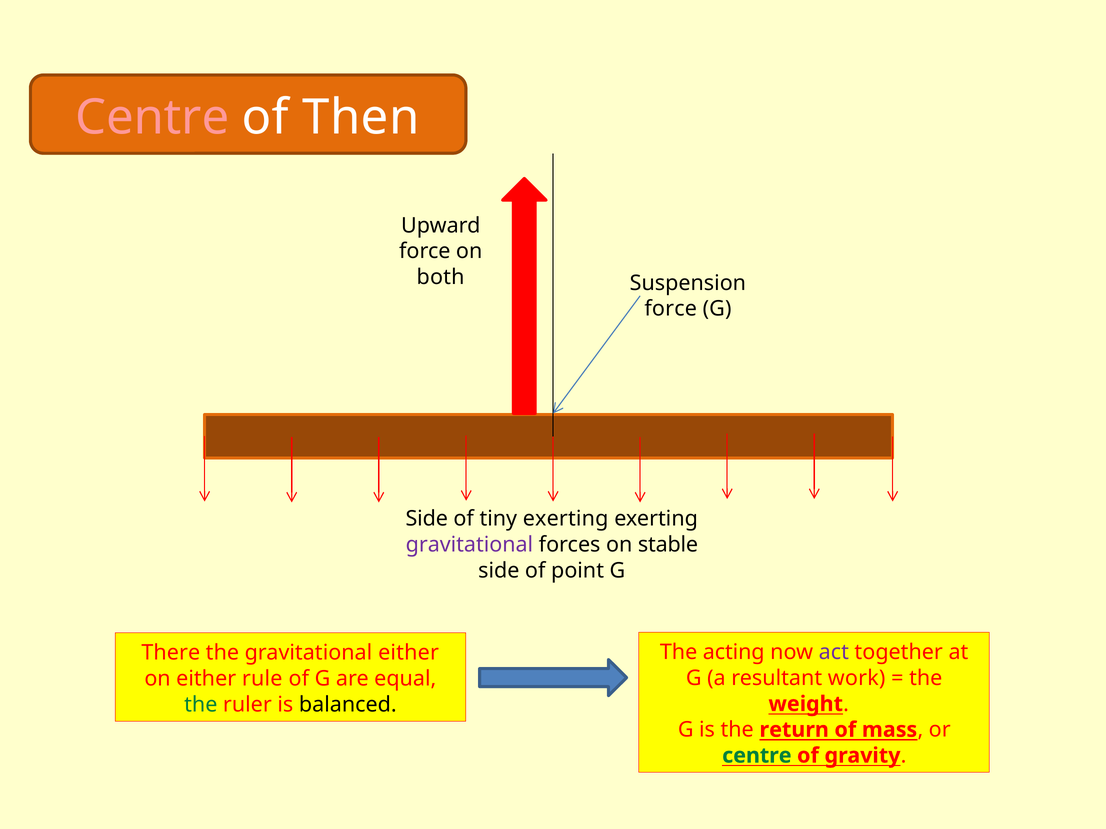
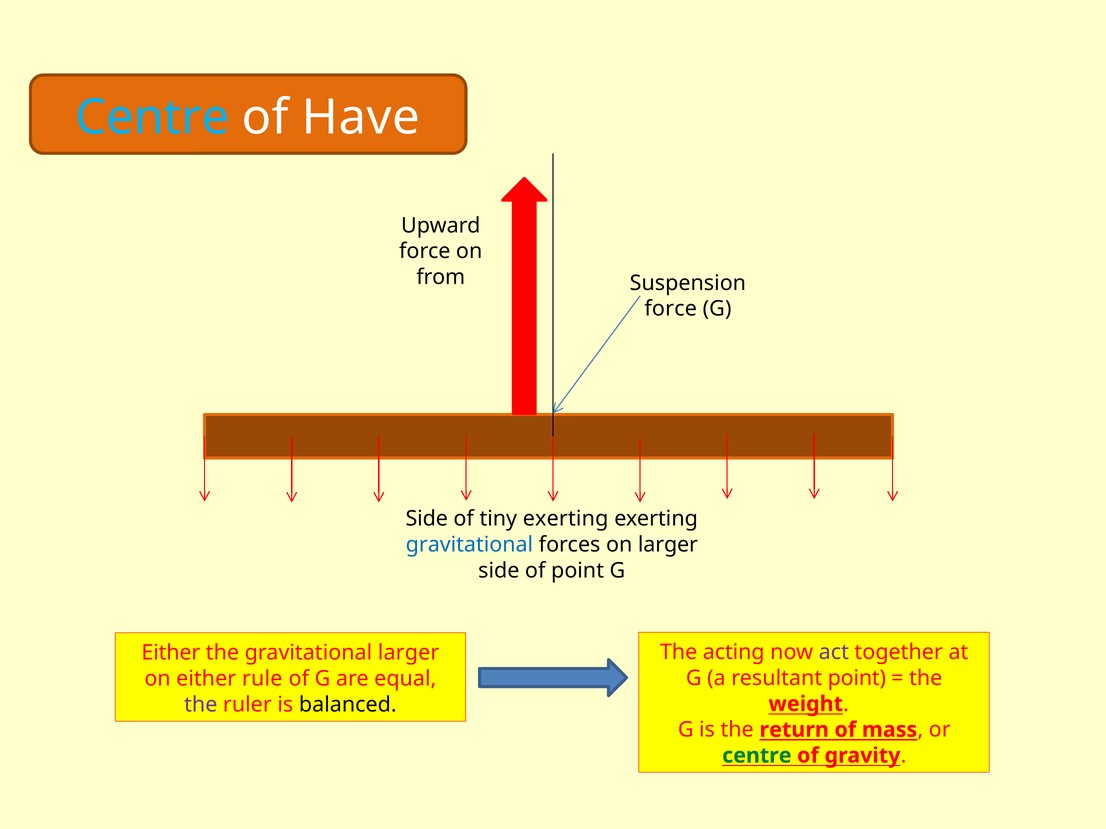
Centre colour: pink -> light blue (152, 118)
Then: Then -> Have (361, 118)
both: both -> from (441, 277)
gravitational colour: purple -> blue (469, 545)
on stable: stable -> larger (668, 545)
There: There -> Either (171, 653)
gravitational either: either -> larger (409, 653)
resultant work: work -> point (857, 679)
the colour: green -> purple (201, 705)
